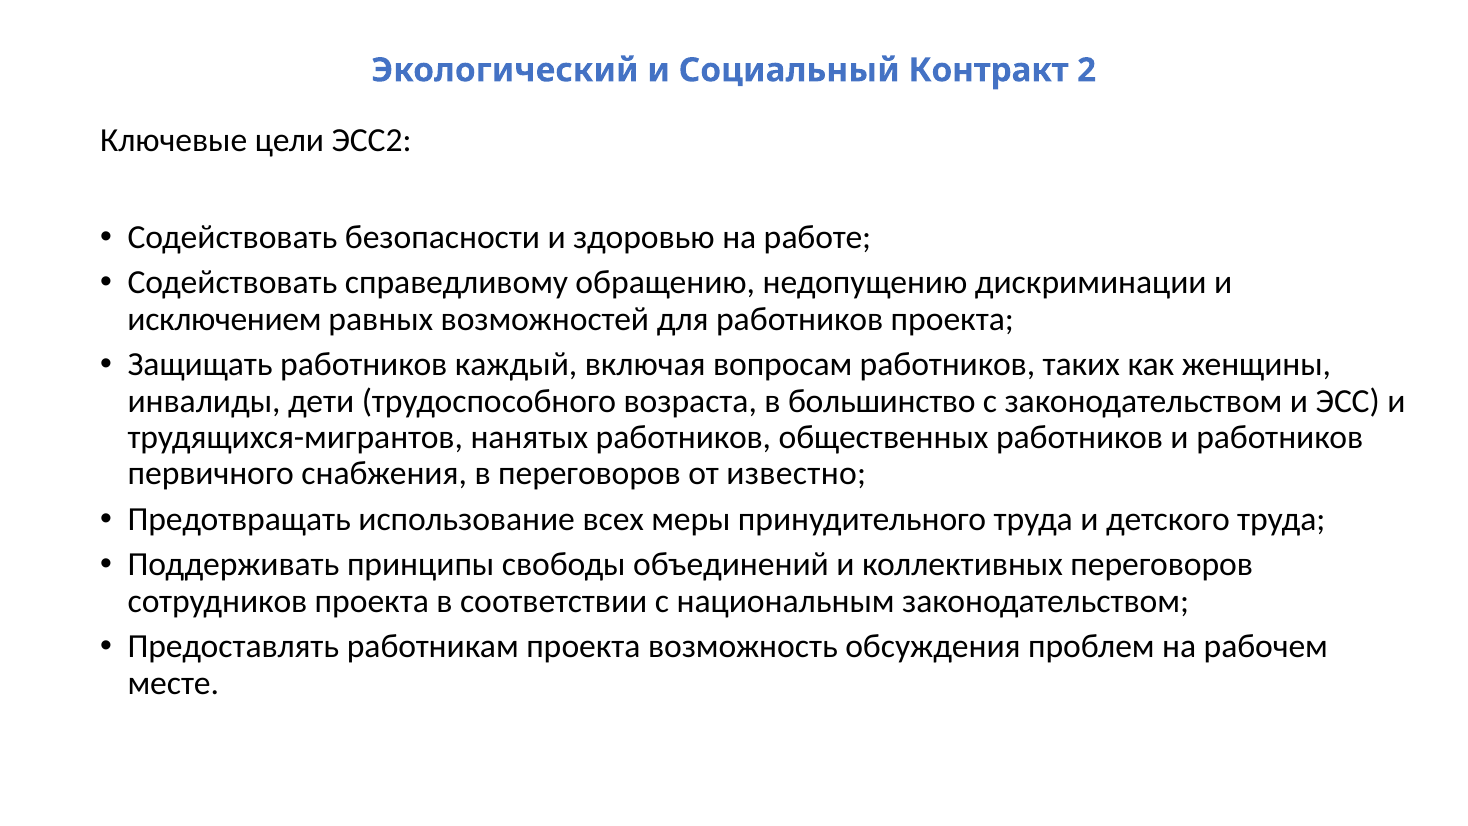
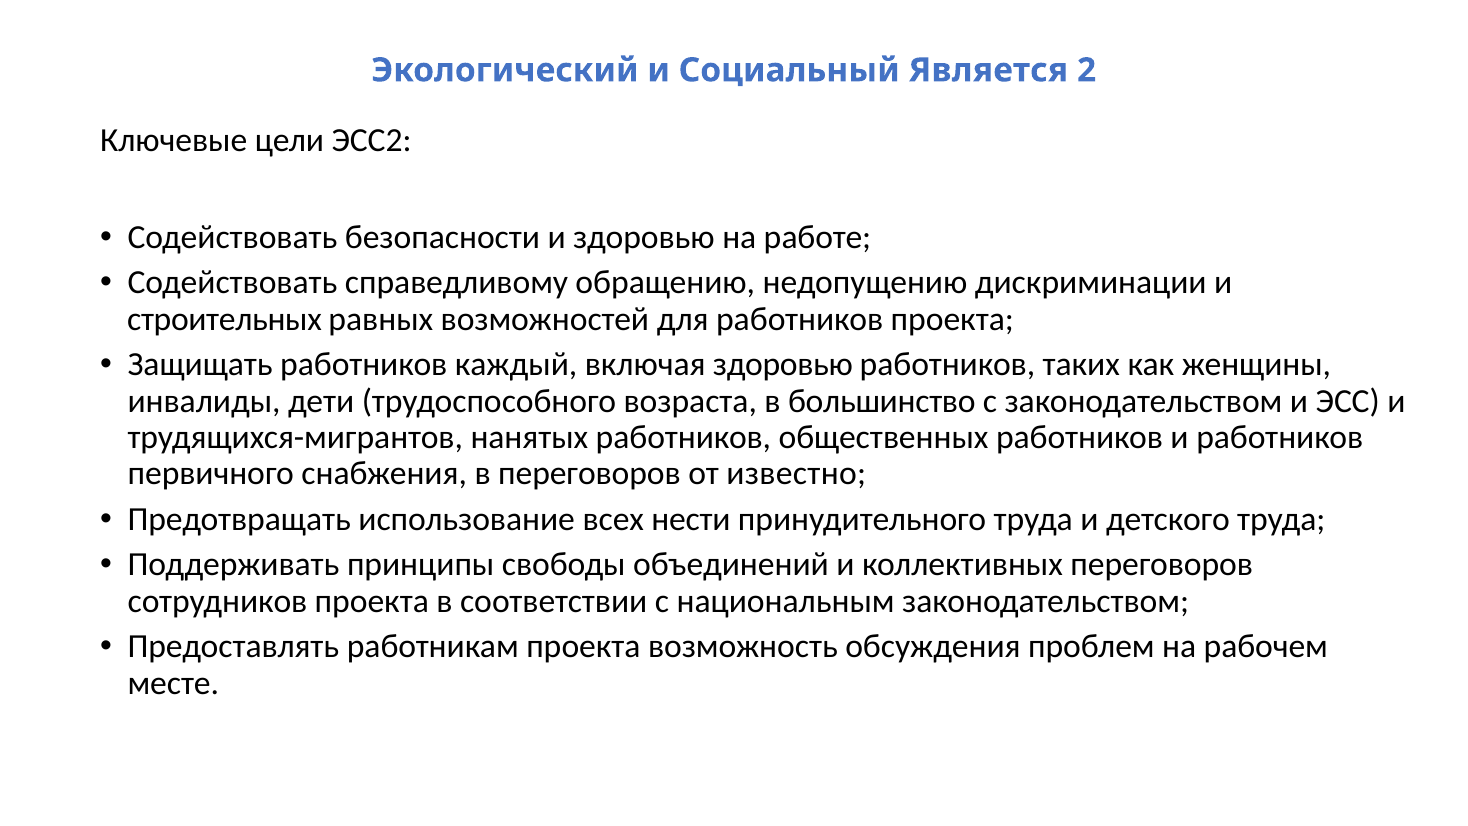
Контракт: Контракт -> Является (988, 70)
исключением: исключением -> строительных (224, 319)
включая вопросам: вопросам -> здоровью (783, 365)
меры: меры -> нести (691, 519)
